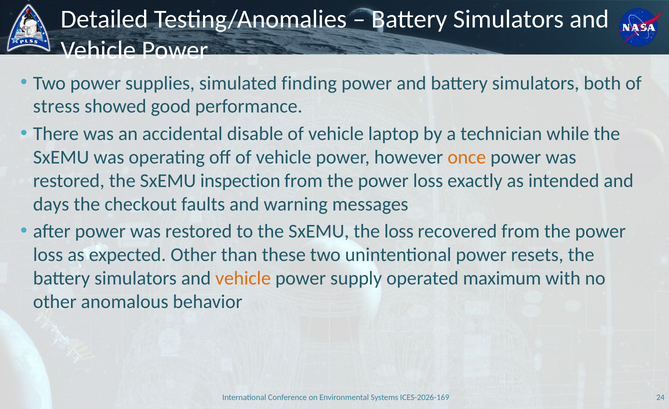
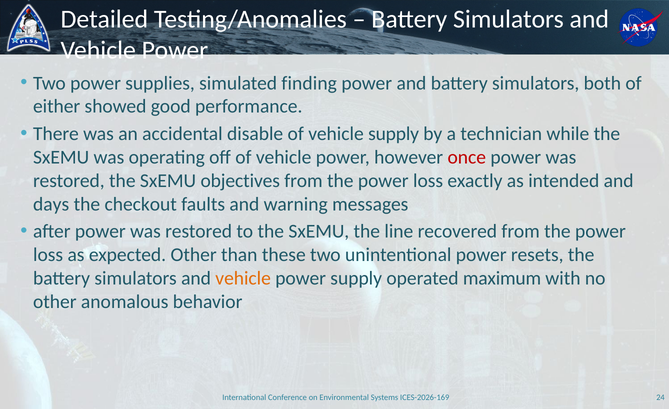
stress: stress -> either (57, 107)
vehicle laptop: laptop -> supply (394, 134)
once colour: orange -> red (467, 157)
inspection: inspection -> objectives (240, 181)
the loss: loss -> line (399, 231)
